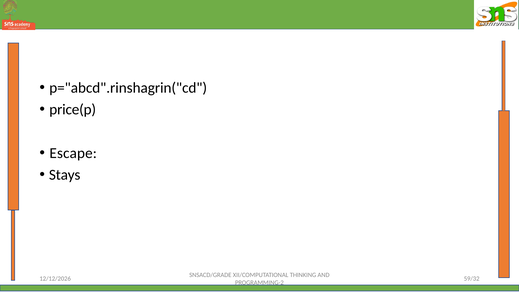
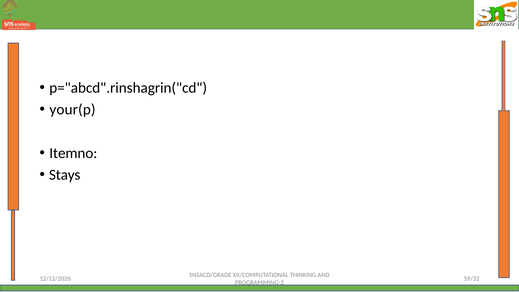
price(p: price(p -> your(p (73, 110)
Escape: Escape -> Itemno (73, 153)
